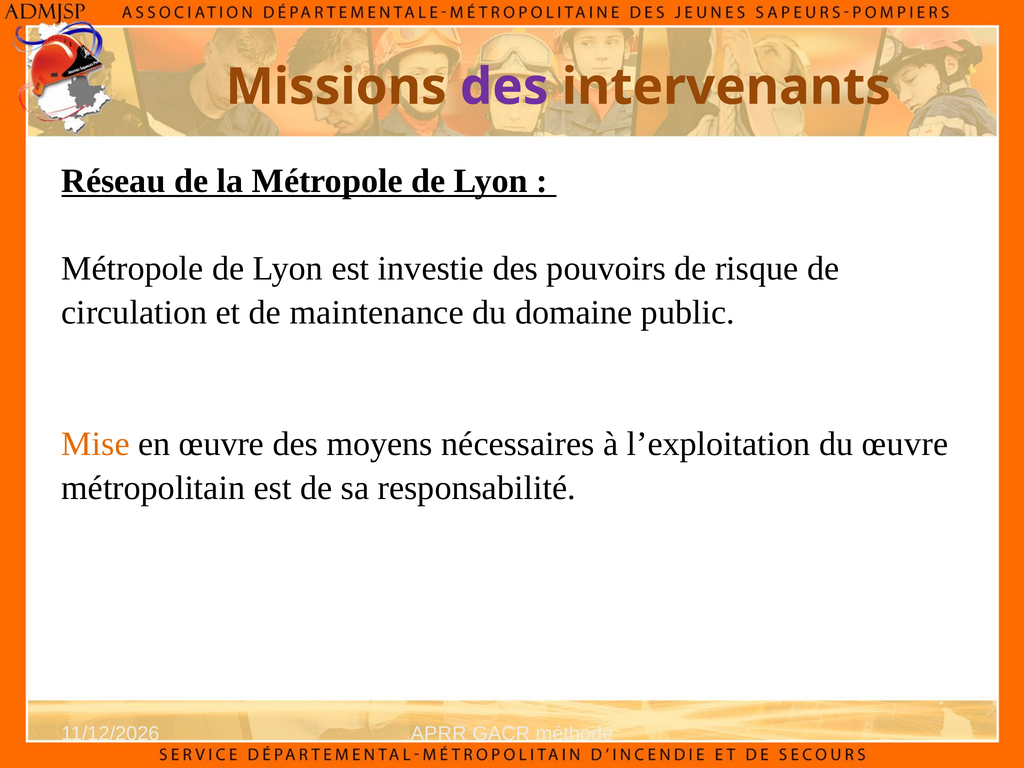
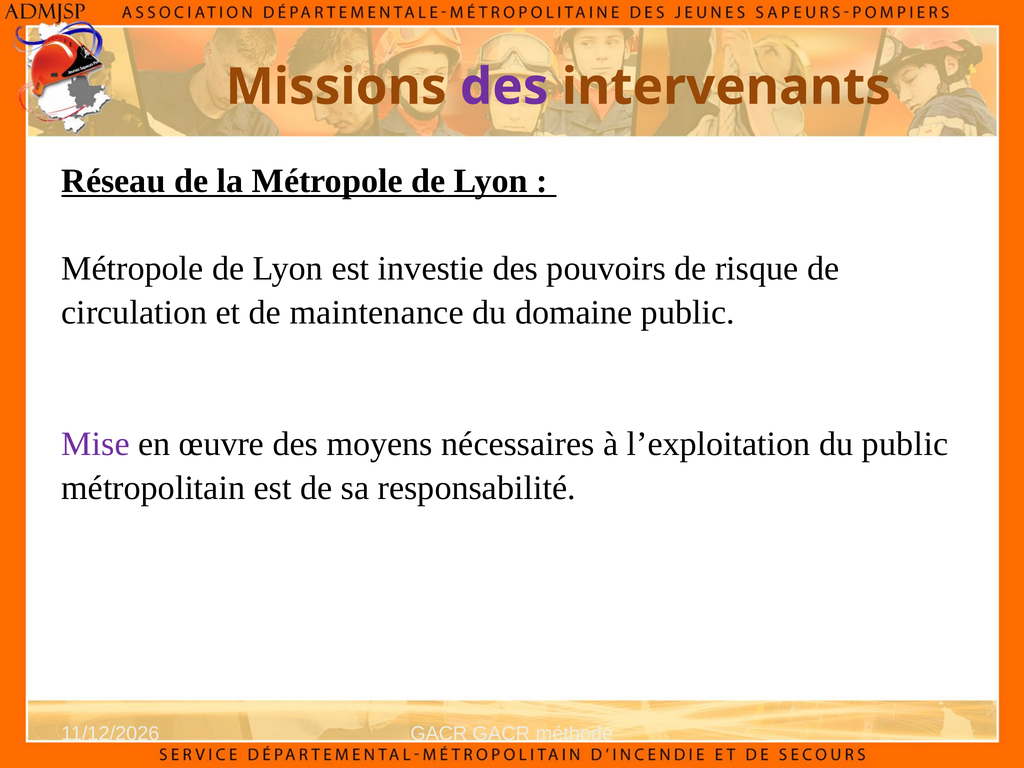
Mise colour: orange -> purple (96, 444)
du œuvre: œuvre -> public (905, 444)
APRR: APRR -> GACR (439, 734)
